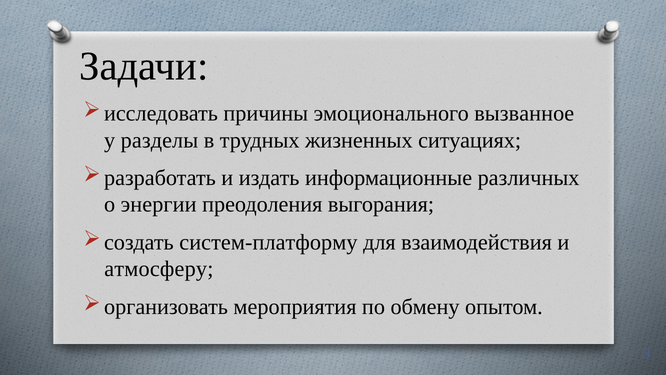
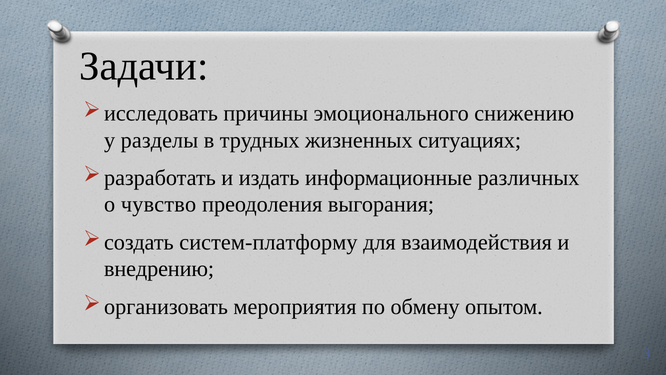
вызванное: вызванное -> снижению (524, 113)
энергии: энергии -> чувство (159, 204)
атмосферу: атмосферу -> внедрению (159, 269)
